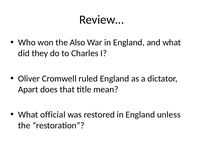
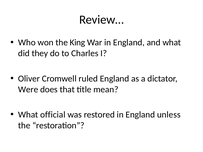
Also: Also -> King (77, 43)
Apart: Apart -> Were (28, 90)
